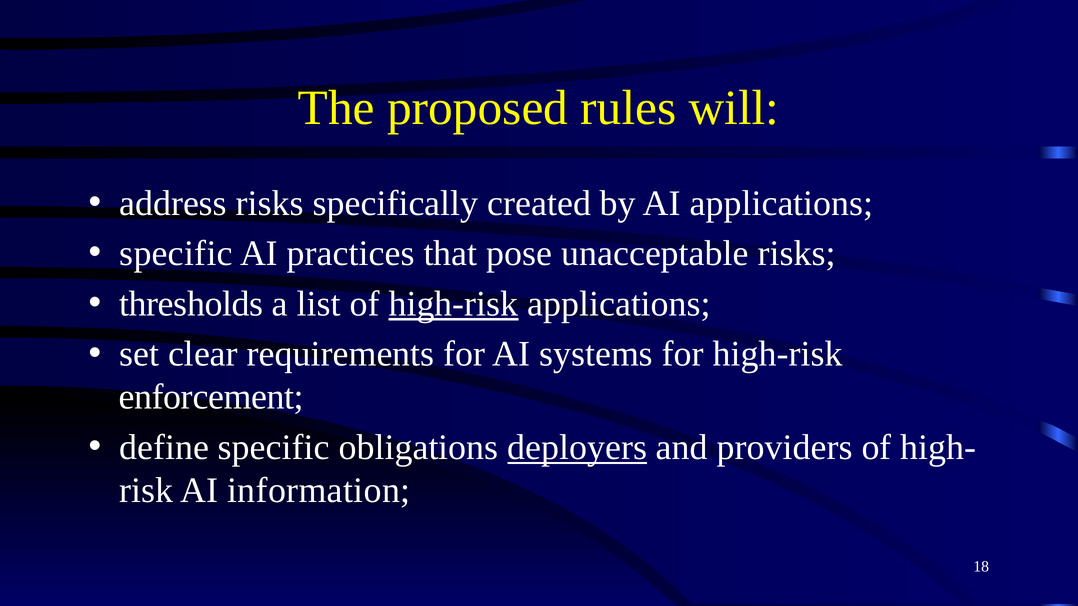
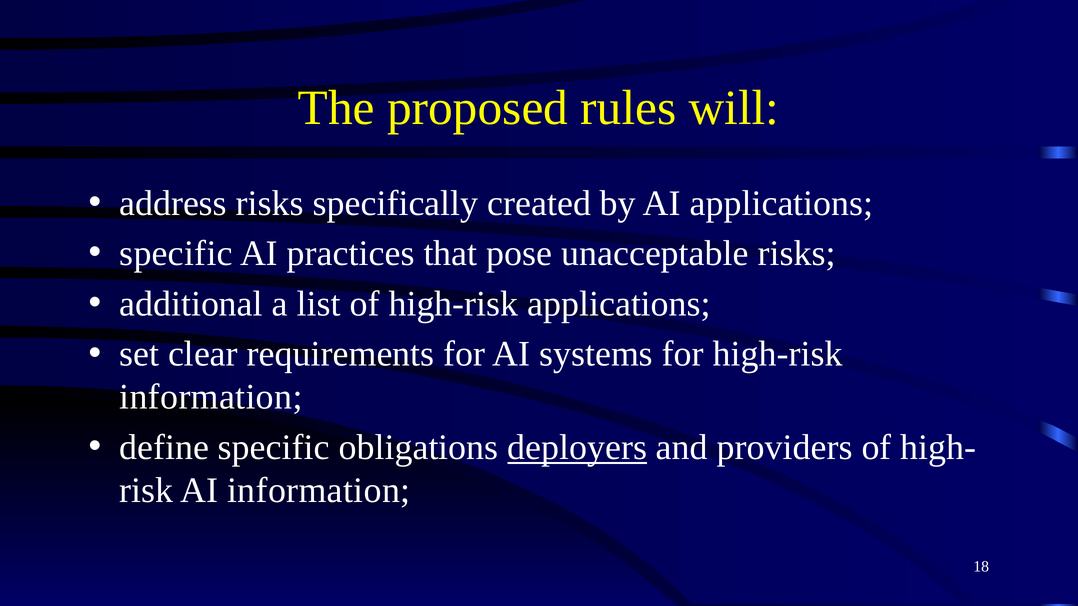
thresholds: thresholds -> additional (191, 304)
high-risk underline: present -> none (453, 304)
enforcement: enforcement -> information (211, 397)
